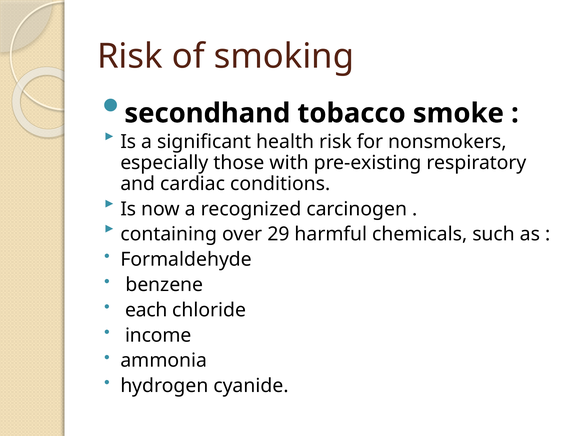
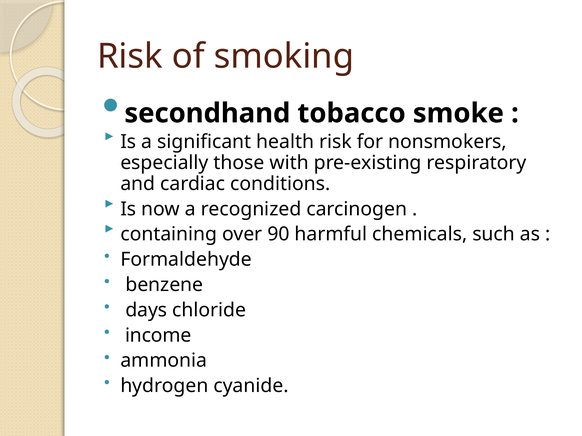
29: 29 -> 90 (278, 235)
each: each -> days (146, 310)
